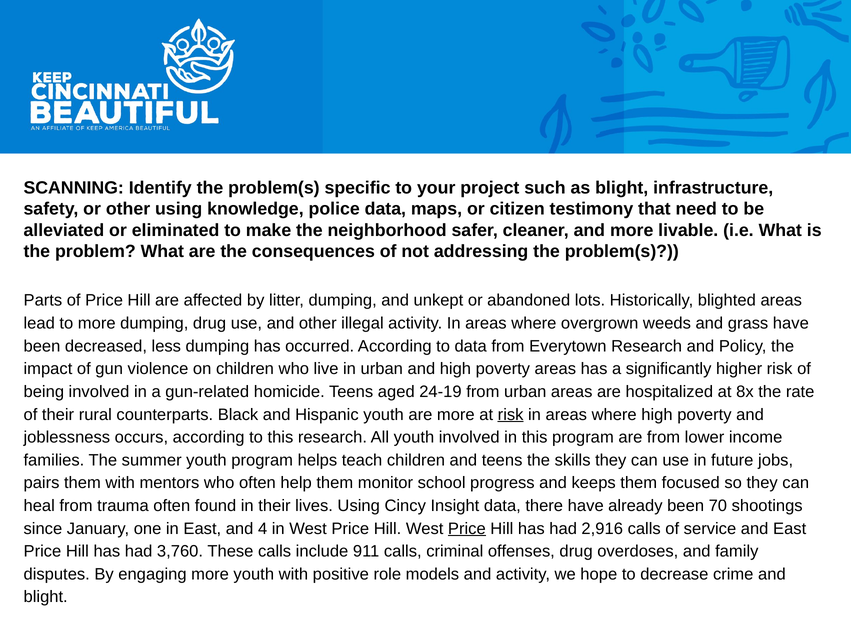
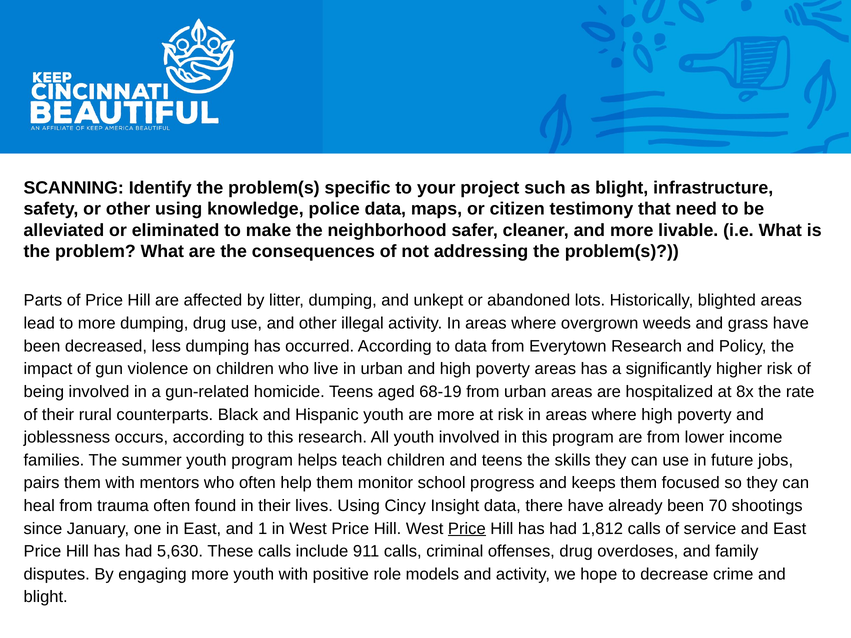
24-19: 24-19 -> 68-19 (440, 392)
risk underline: present -> none (511, 415)
4: 4 -> 1 (263, 529)
2,916: 2,916 -> 1,812 (602, 529)
3,760: 3,760 -> 5,630 (180, 552)
